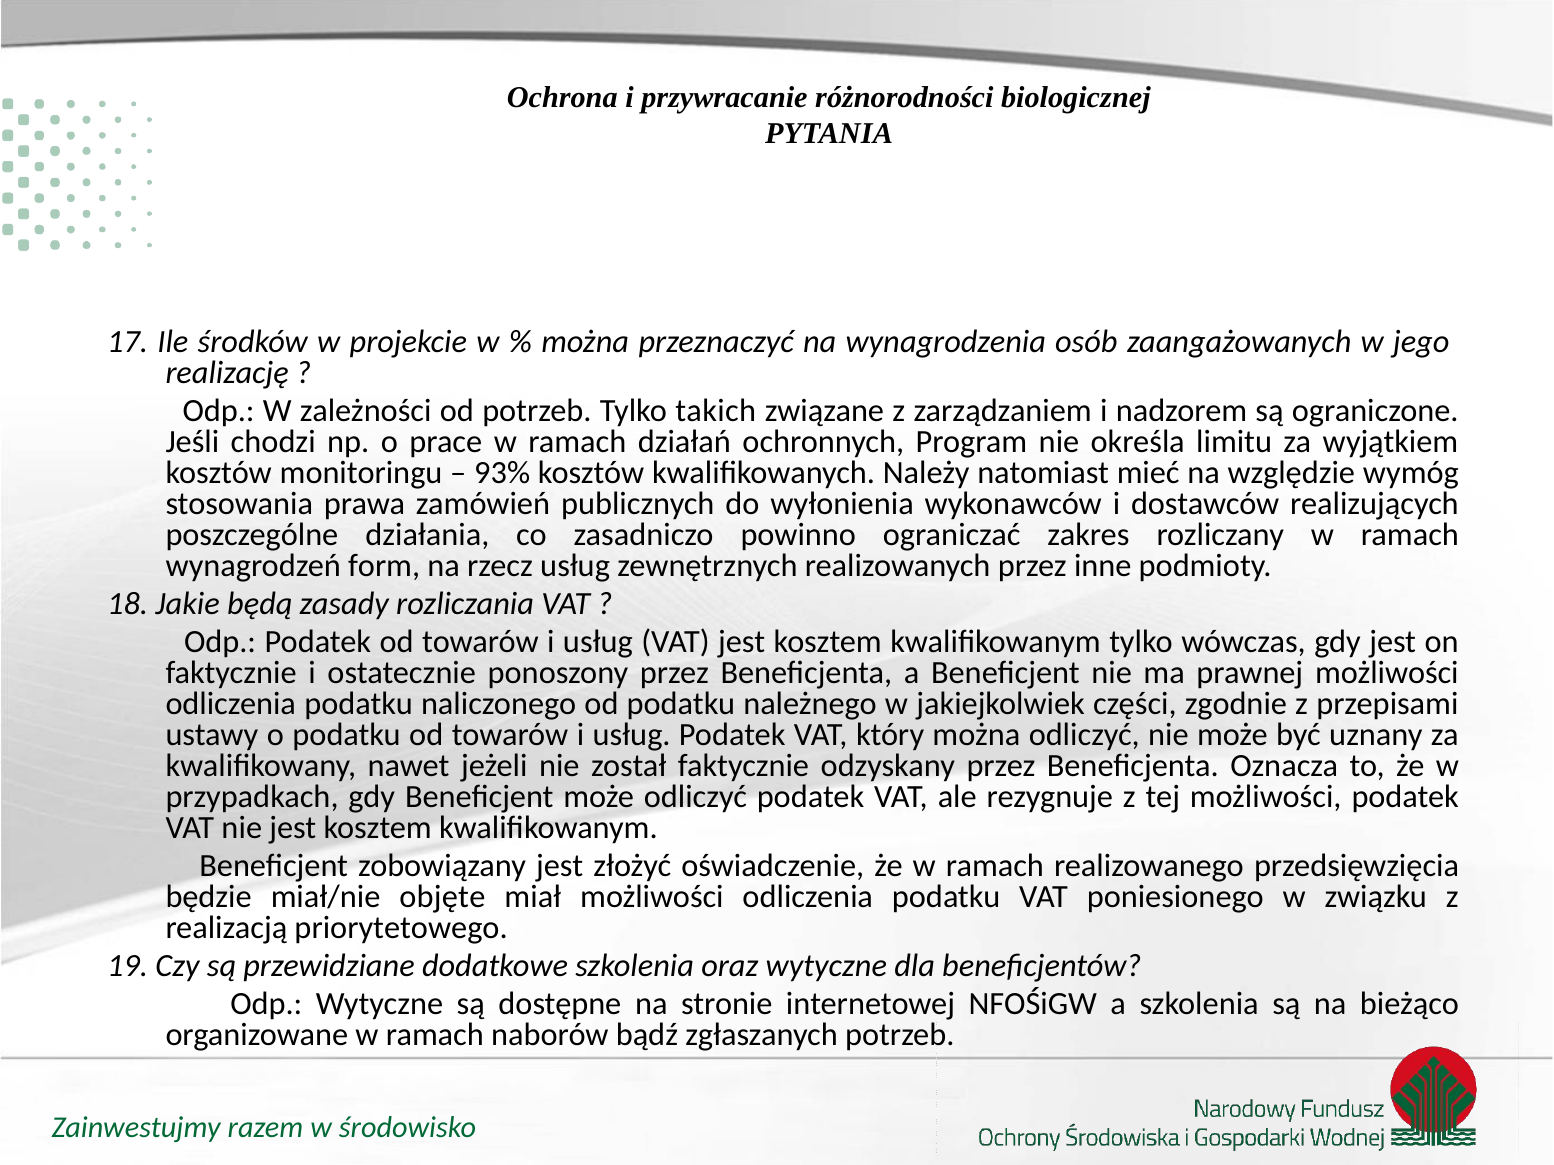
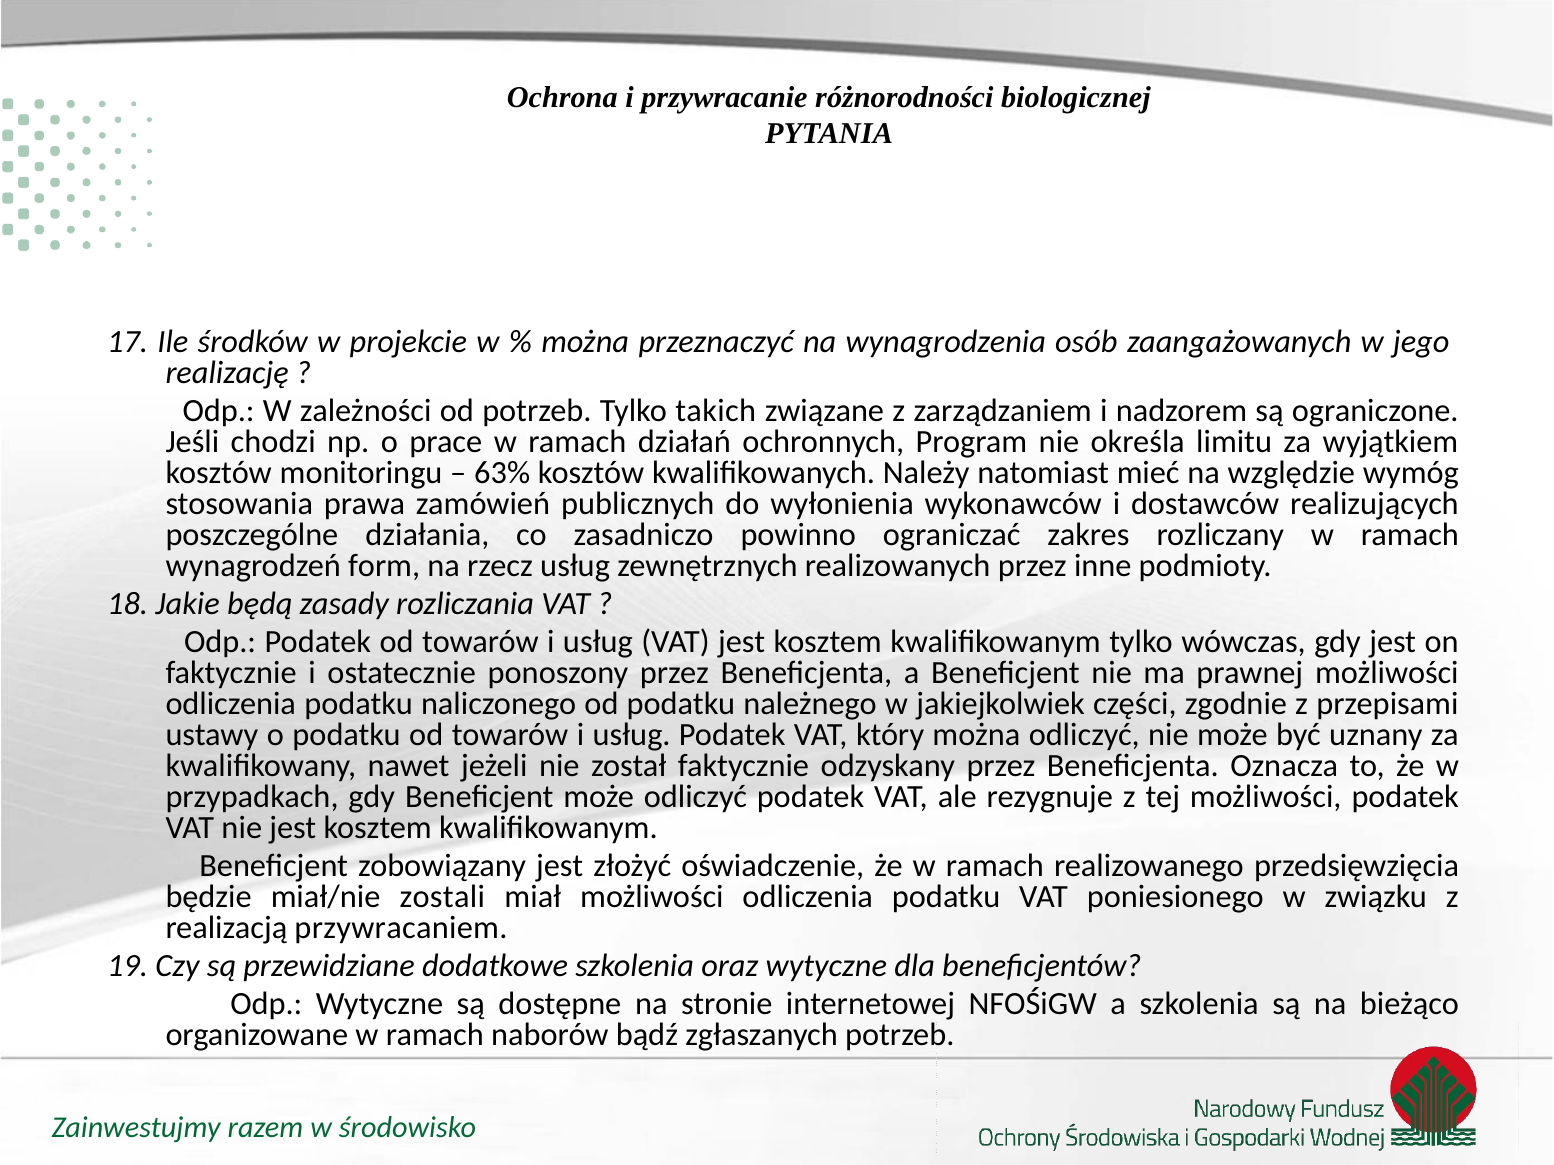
93%: 93% -> 63% (502, 473)
objęte: objęte -> zostali (442, 897)
priorytetowego: priorytetowego -> przywracaniem (401, 929)
